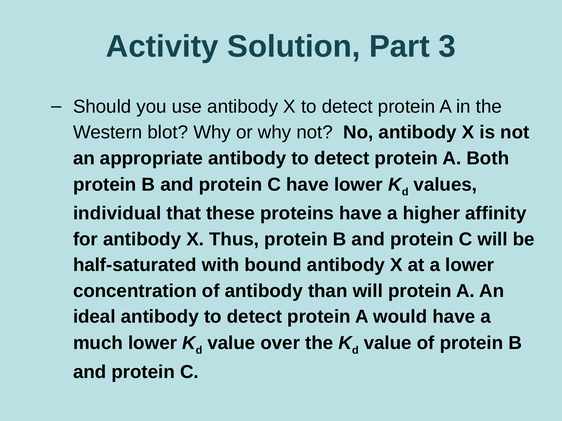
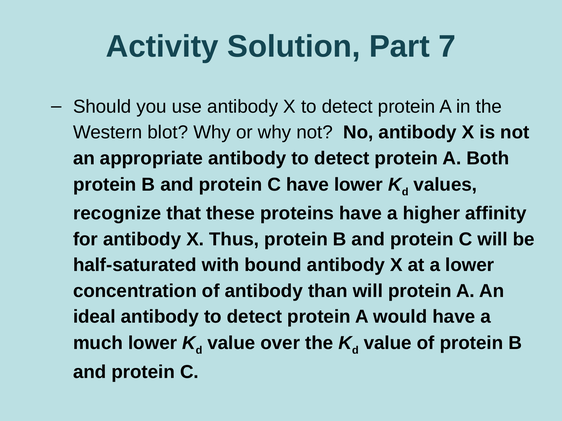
3: 3 -> 7 (447, 47)
individual: individual -> recognize (117, 214)
